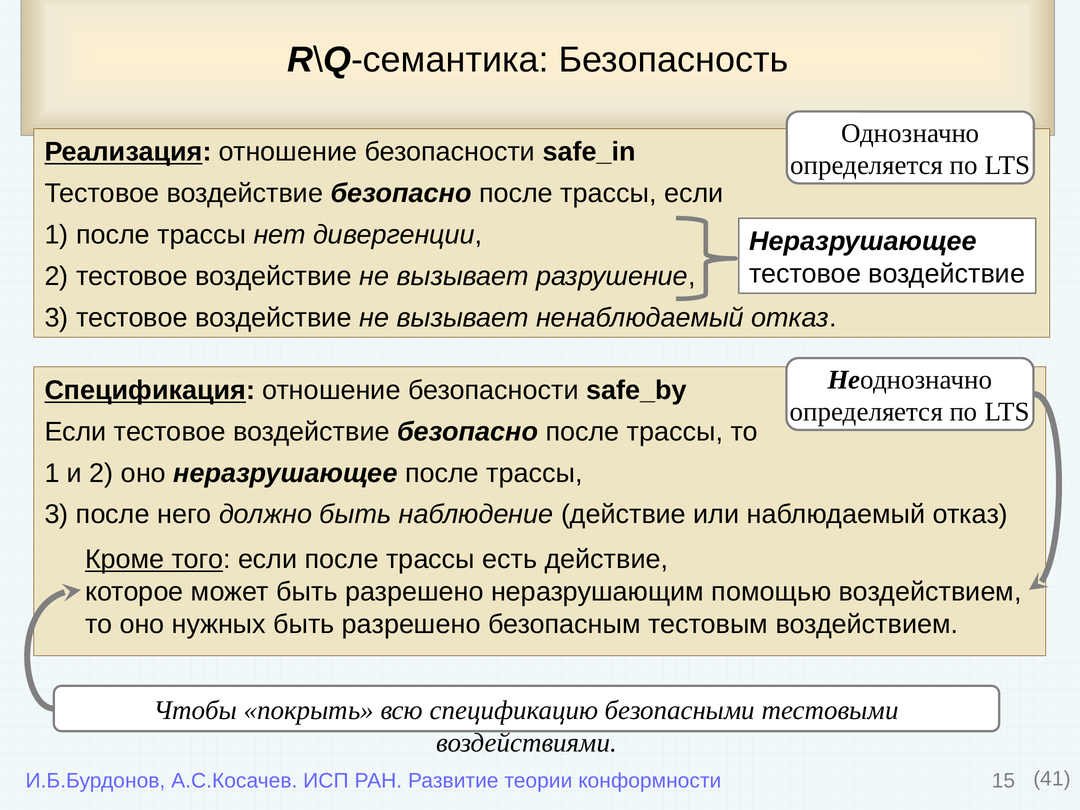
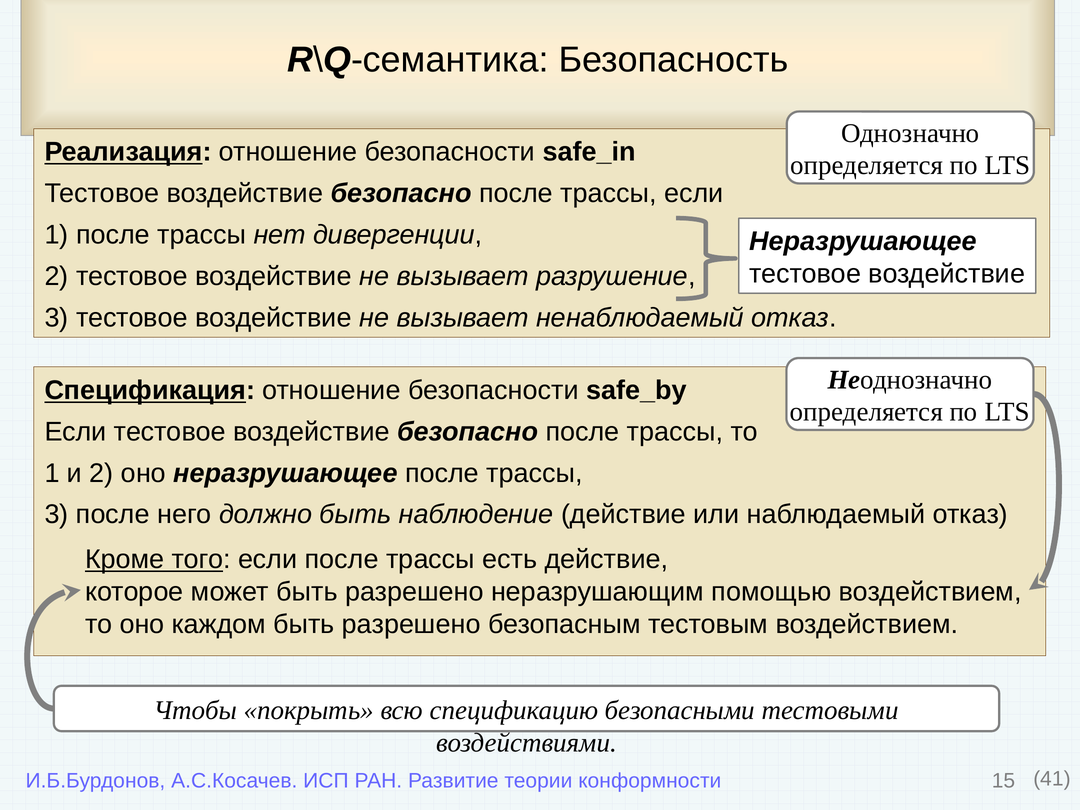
нужных: нужных -> каждом (219, 624)
